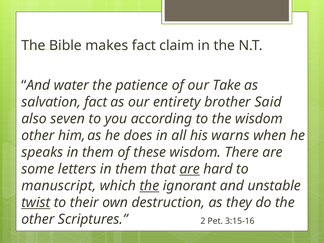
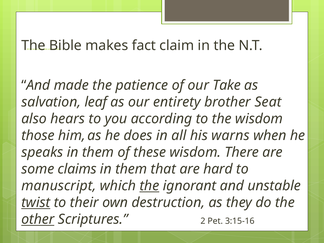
water: water -> made (71, 85)
salvation fact: fact -> leaf (96, 102)
Said: Said -> Seat (268, 102)
seven: seven -> hears (68, 119)
other: other -> those (38, 136)
letters: letters -> claims (77, 169)
are underline: present -> none (190, 169)
other underline: none -> present (38, 219)
